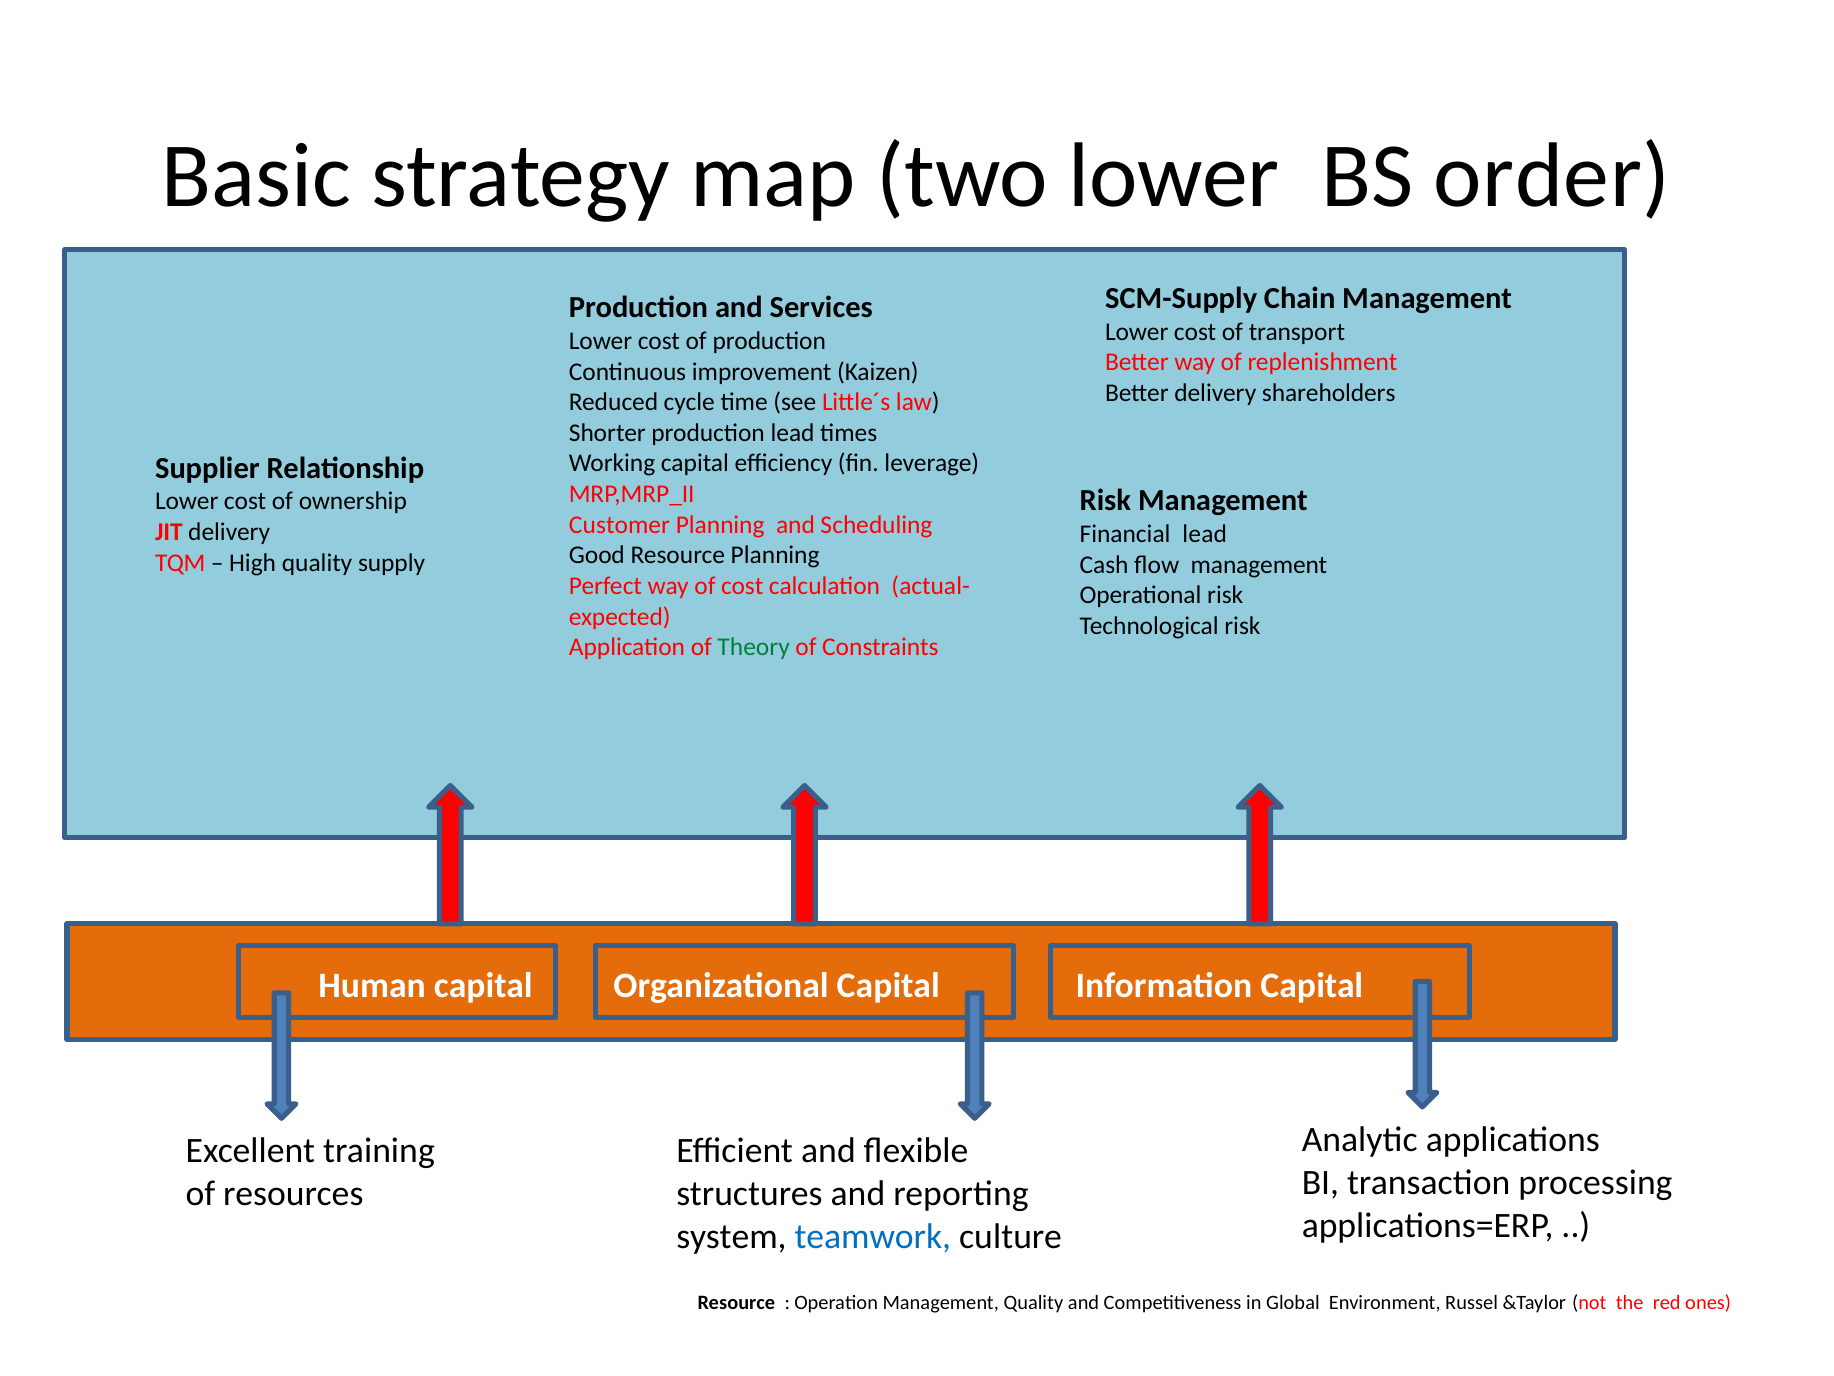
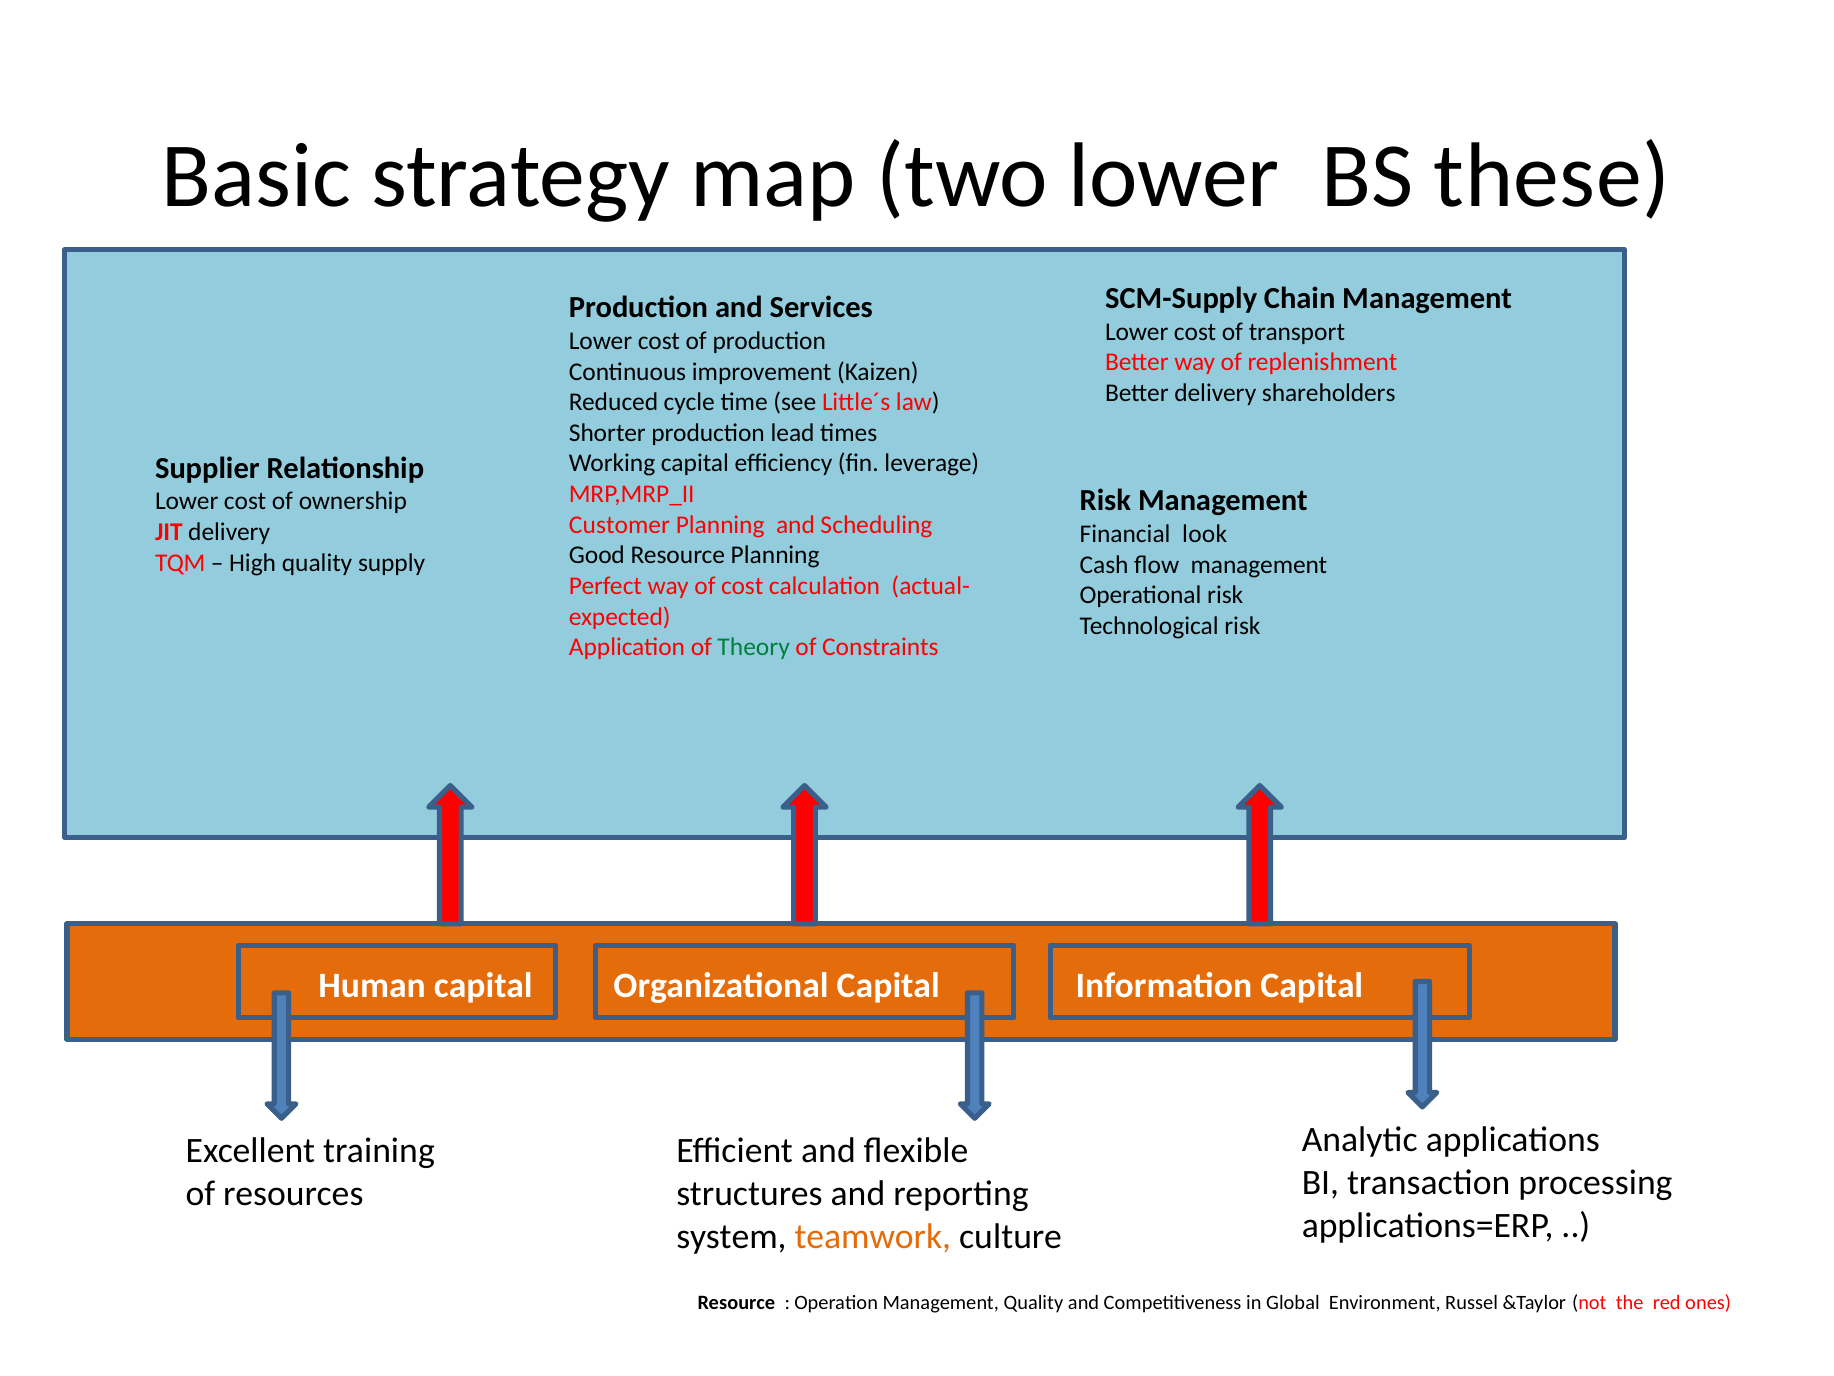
order: order -> these (1552, 176)
Financial lead: lead -> look (1205, 534)
teamwork colour: blue -> orange (873, 1236)
